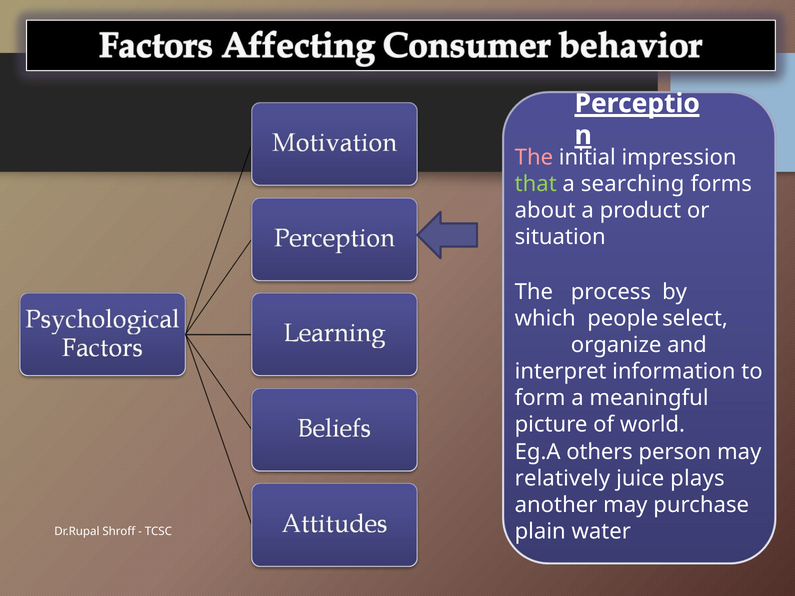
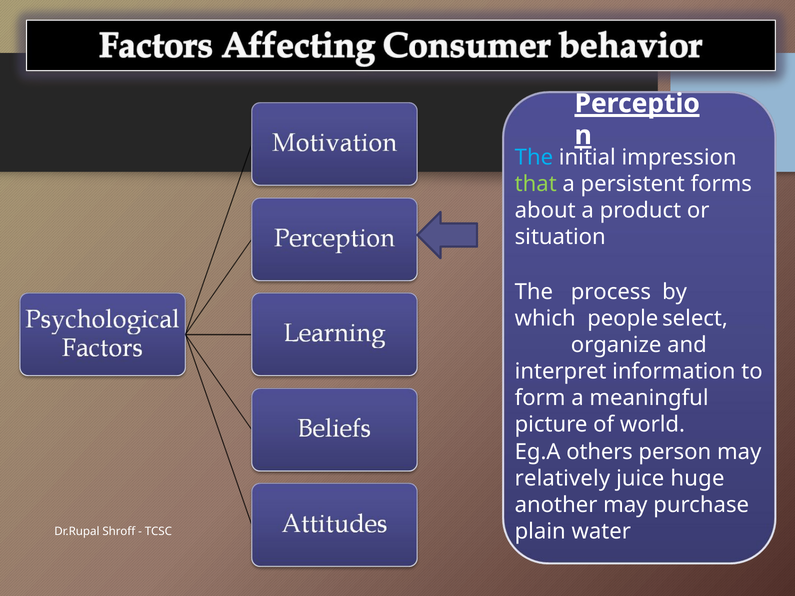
The colour: pink -> light blue (534, 157)
searching: searching -> persistent (633, 184)
plays: plays -> huge (697, 479)
